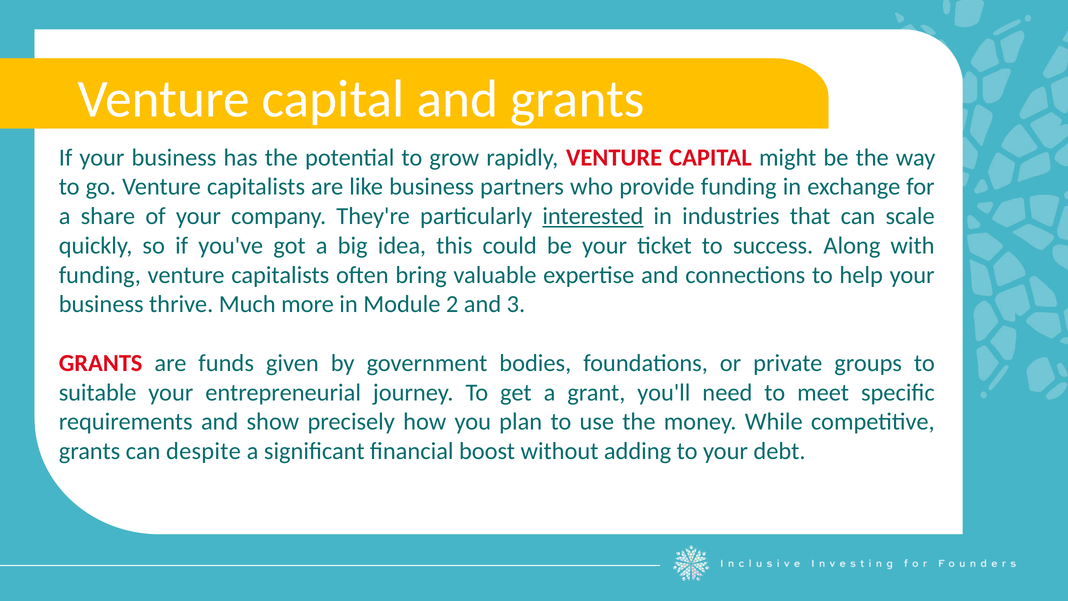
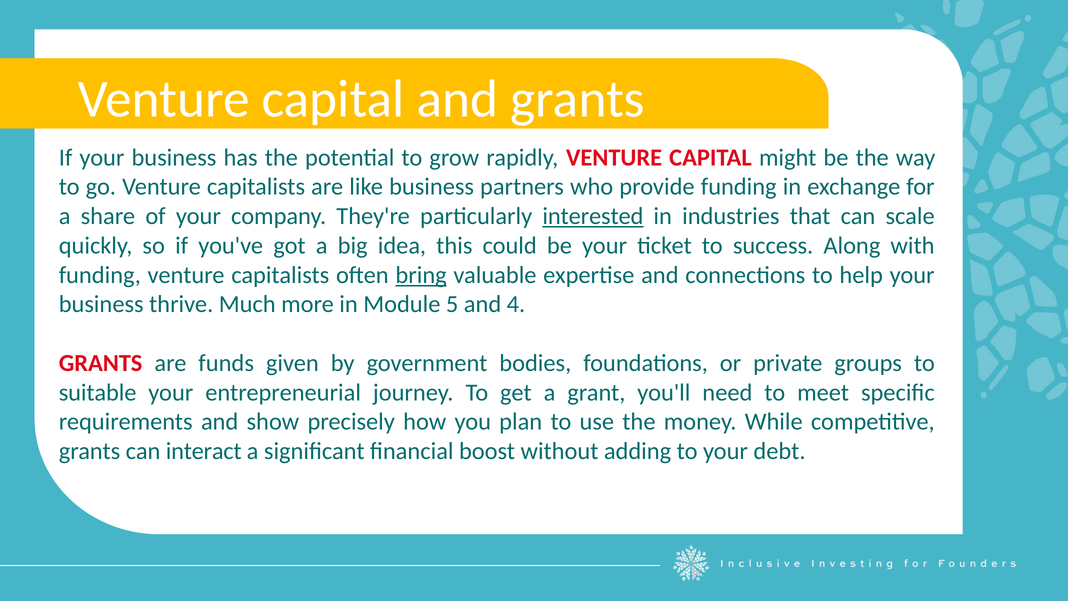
bring underline: none -> present (421, 275)
2: 2 -> 5 (452, 304)
3: 3 -> 4 (516, 304)
despite: despite -> interact (204, 451)
